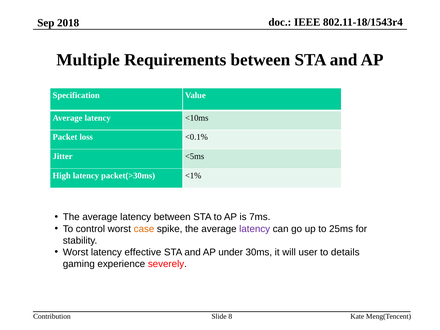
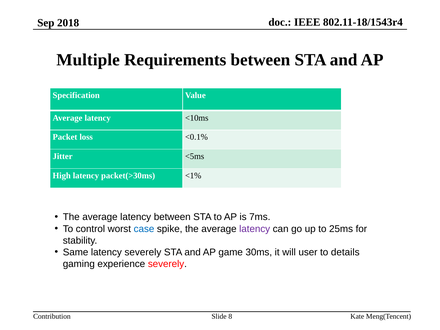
case colour: orange -> blue (144, 229)
Worst: Worst -> Same (76, 252)
latency effective: effective -> severely (143, 252)
under: under -> game (231, 252)
